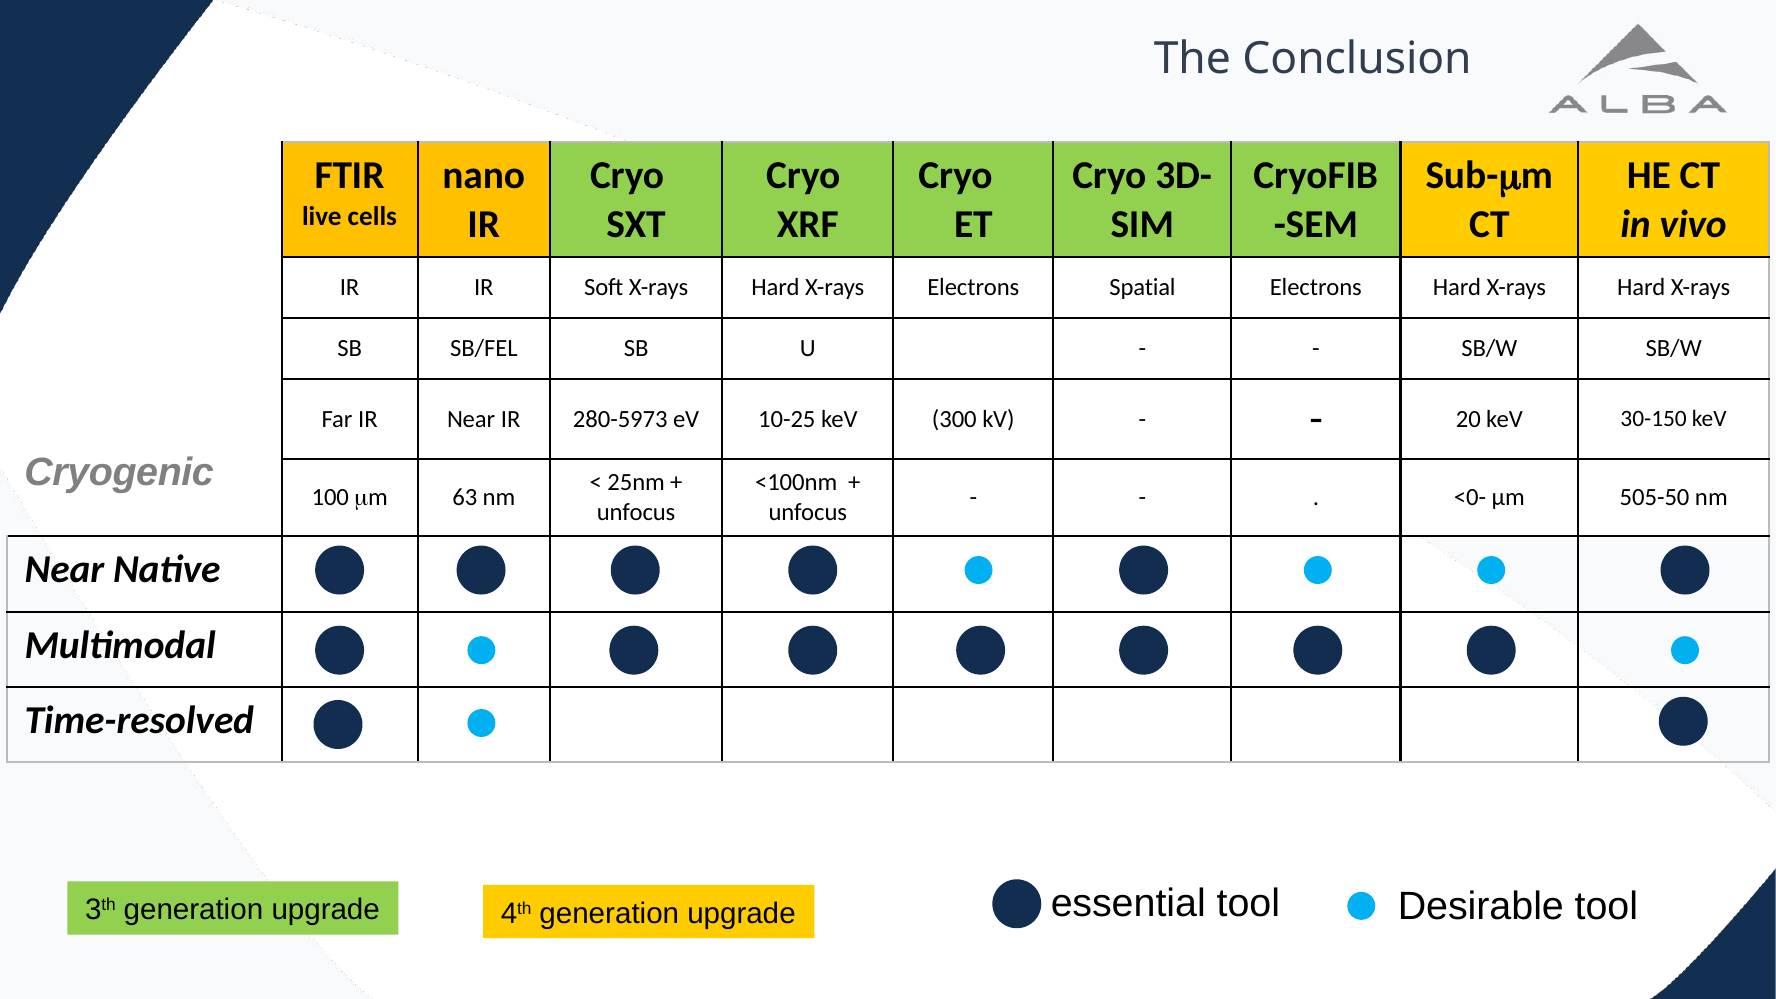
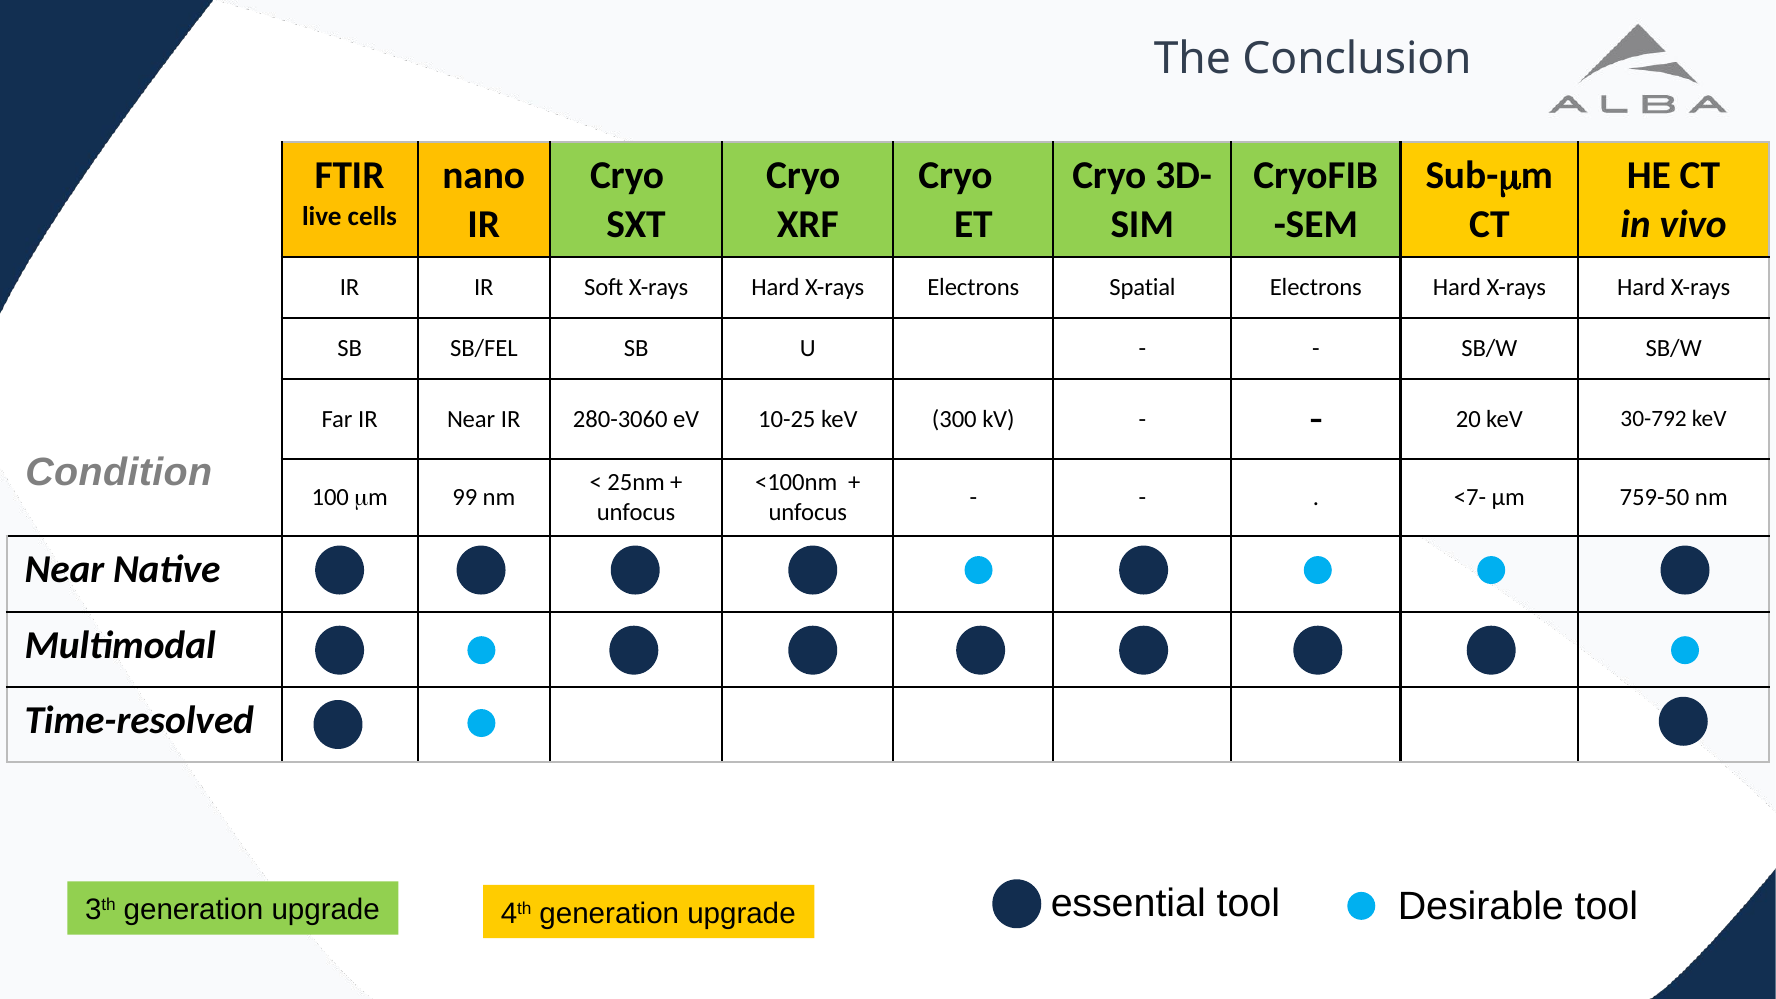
280-5973: 280-5973 -> 280-3060 (620, 419)
30-150: 30-150 -> 30-792 (1654, 419)
Cryogenic: Cryogenic -> Condition (119, 473)
63: 63 -> 99 (465, 498)
<0-: <0- -> <7- (1470, 498)
505-50: 505-50 -> 759-50 (1655, 498)
